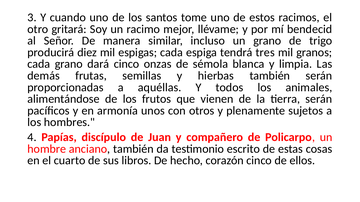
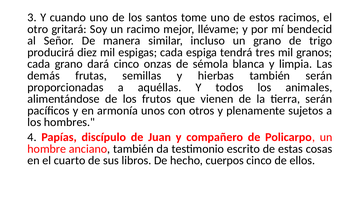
corazón: corazón -> cuerpos (225, 161)
